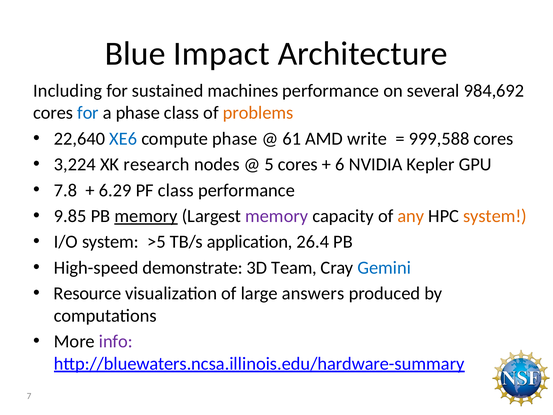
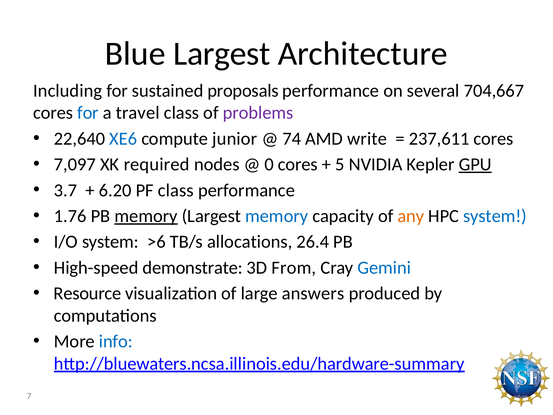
Blue Impact: Impact -> Largest (222, 54)
machines: machines -> proposals (243, 91)
984,692: 984,692 -> 704,667 (494, 91)
a phase: phase -> travel (138, 113)
problems colour: orange -> purple (258, 113)
compute phase: phase -> junior (235, 139)
61: 61 -> 74 (292, 139)
999,588: 999,588 -> 237,611 (439, 139)
3,224: 3,224 -> 7,097 (75, 164)
research: research -> required (157, 164)
5: 5 -> 0 (269, 164)
6: 6 -> 5 (340, 164)
GPU underline: none -> present (475, 164)
7.8: 7.8 -> 3.7 (66, 190)
6.29: 6.29 -> 6.20 (115, 190)
9.85: 9.85 -> 1.76 (70, 216)
memory colour: purple -> blue (277, 216)
system colour: orange -> blue (495, 216)
>5: >5 -> >6 (156, 242)
application: application -> allocations (250, 242)
Team: Team -> From (294, 268)
info colour: purple -> blue (116, 341)
